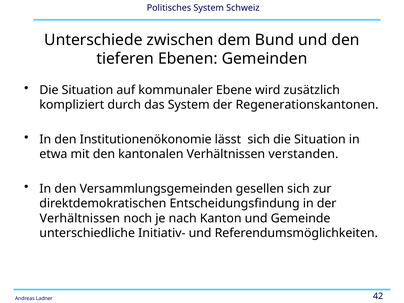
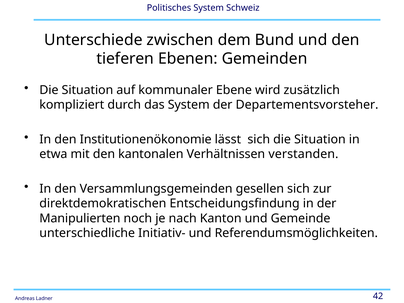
Regenerationskantonen: Regenerationskantonen -> Departementsvorsteher (307, 105)
Verhältnissen: Verhältnissen -> Manipulierten (80, 218)
